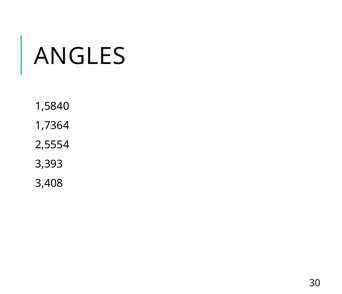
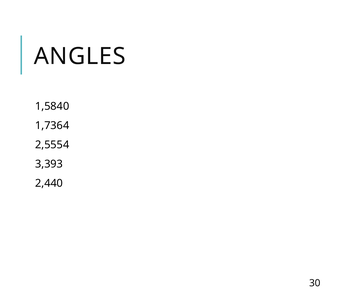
3,408: 3,408 -> 2,440 (49, 184)
